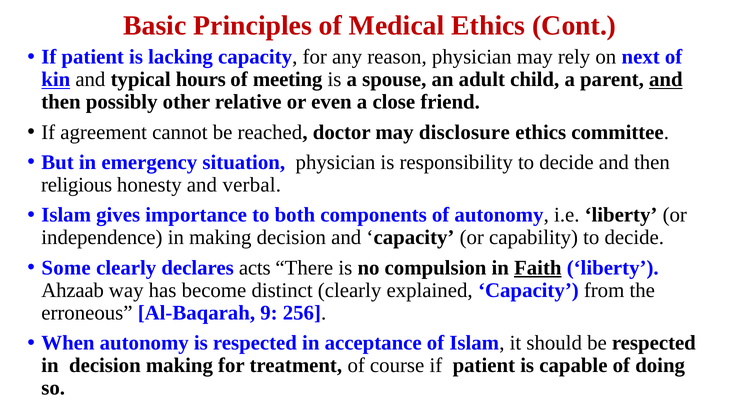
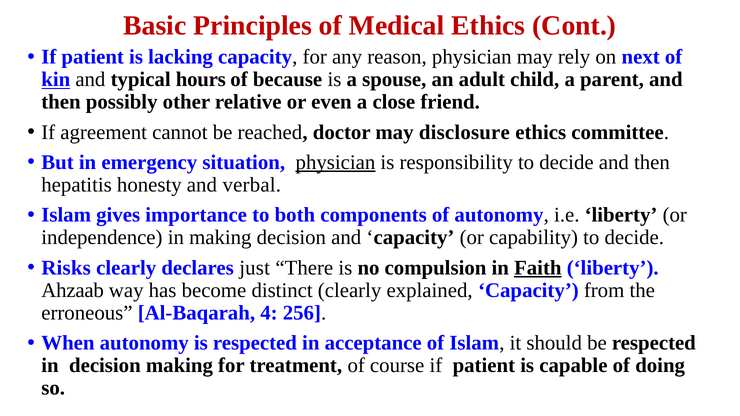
meeting: meeting -> because (288, 80)
and underline: present -> none (666, 80)
physician underline: none -> present (335, 162)
religious: religious -> hepatitis (77, 185)
Some: Some -> Risks (66, 268)
acts: acts -> just (255, 268)
9: 9 -> 4 (269, 313)
